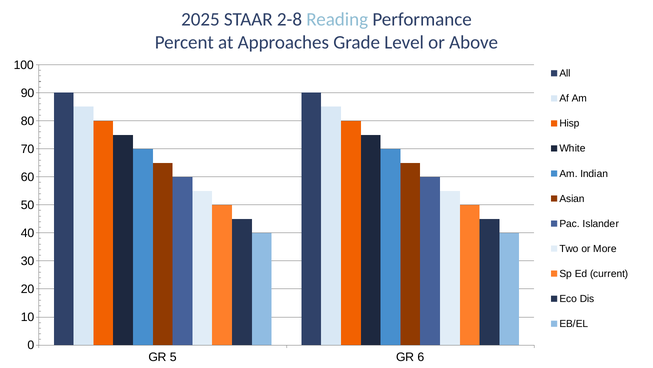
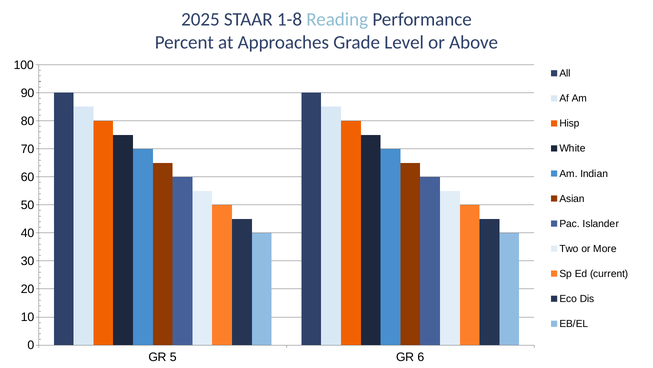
2-8: 2-8 -> 1-8 (289, 19)
